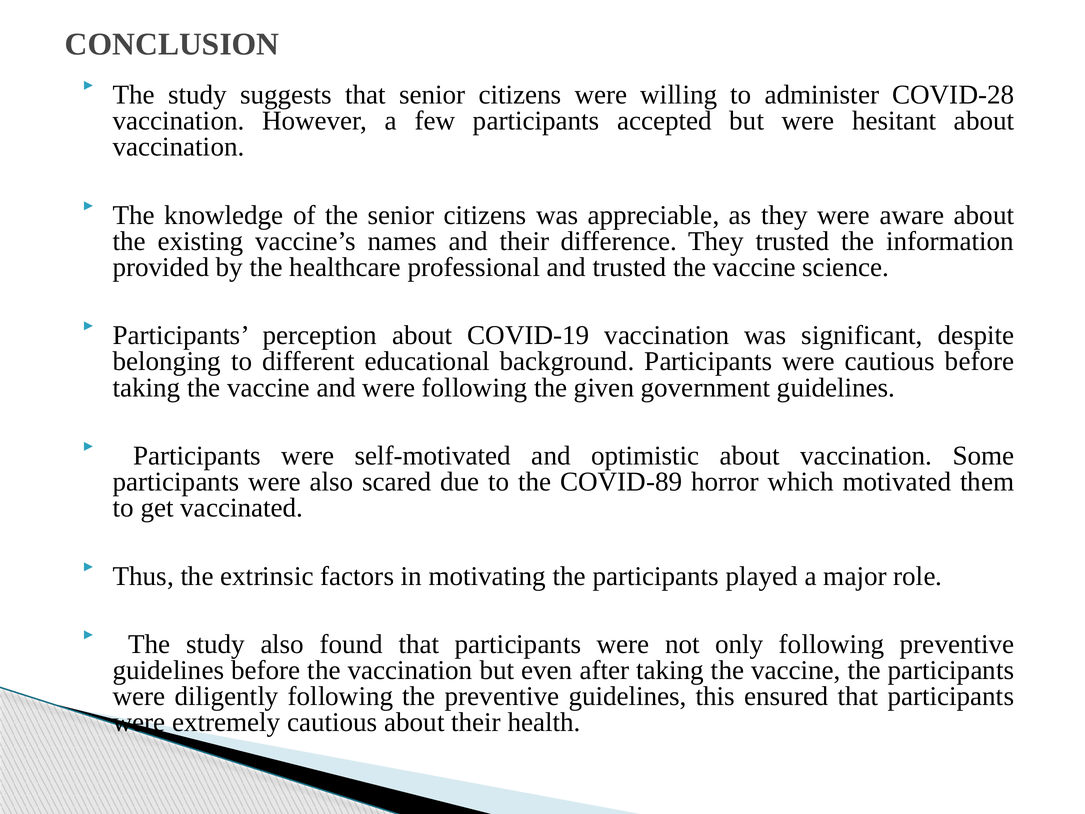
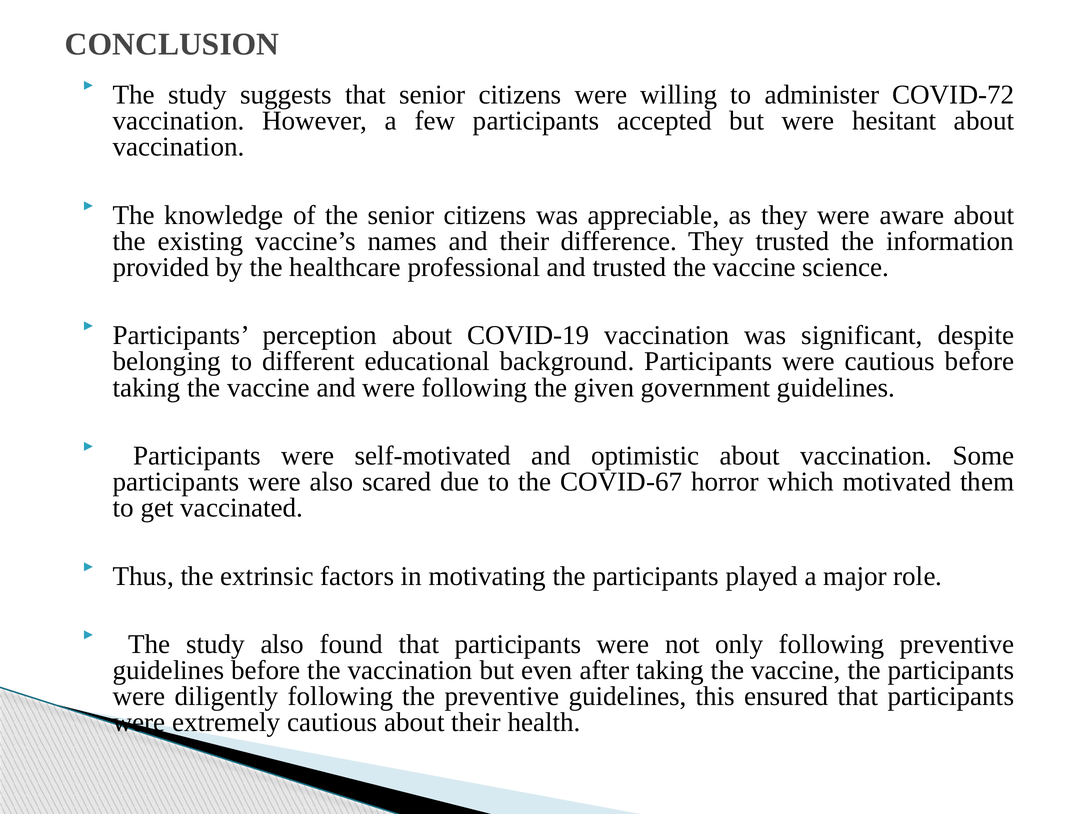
COVID-28: COVID-28 -> COVID-72 (953, 95)
COVID-89: COVID-89 -> COVID-67 (621, 482)
